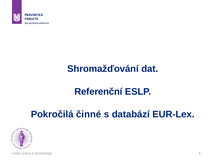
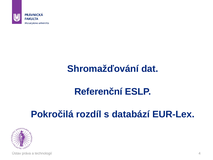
činné: činné -> rozdíl (89, 114)
